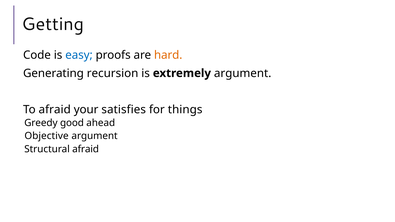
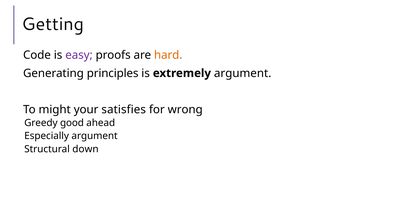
easy colour: blue -> purple (79, 55)
recursion: recursion -> principles (113, 73)
To afraid: afraid -> might (55, 110)
things: things -> wrong (185, 110)
Objective: Objective -> Especially (47, 136)
Structural afraid: afraid -> down (85, 149)
